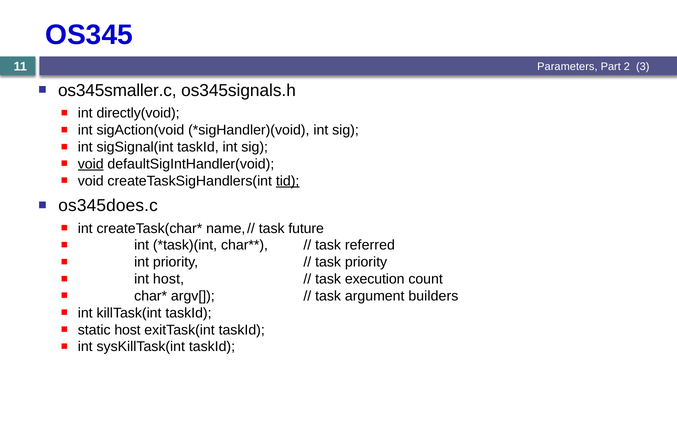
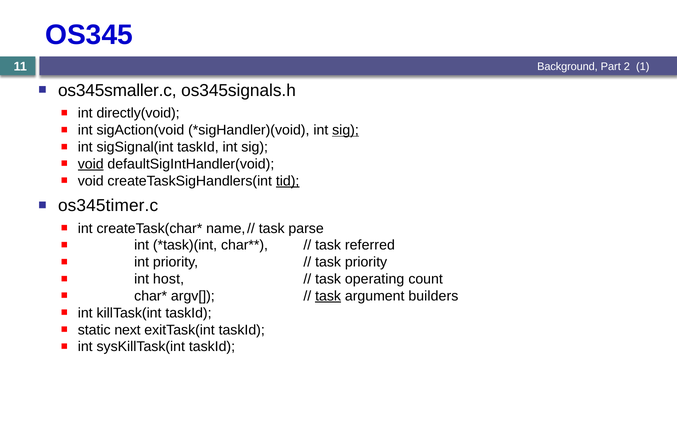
Parameters: Parameters -> Background (568, 67)
3: 3 -> 1 (643, 67)
sig underline: none -> present (346, 130)
os345does.c: os345does.c -> os345timer.c (108, 206)
future: future -> parse (306, 228)
execution: execution -> operating (375, 279)
task underline: none -> present (328, 296)
static host: host -> next (128, 330)
